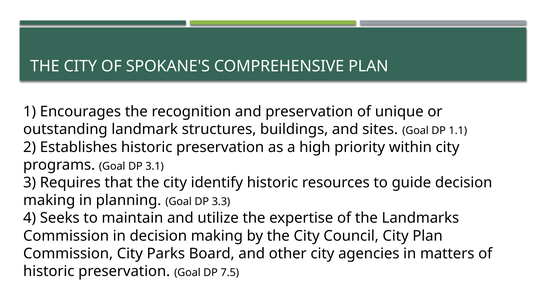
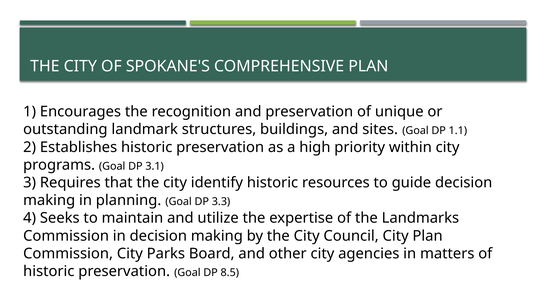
7.5: 7.5 -> 8.5 (230, 273)
